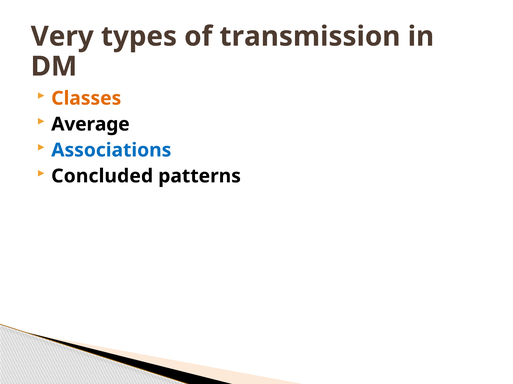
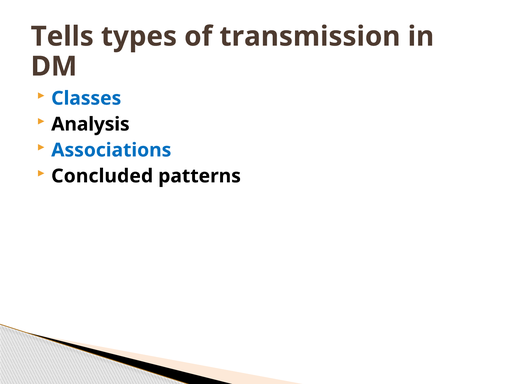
Very: Very -> Tells (62, 37)
Classes colour: orange -> blue (86, 99)
Average: Average -> Analysis (90, 124)
